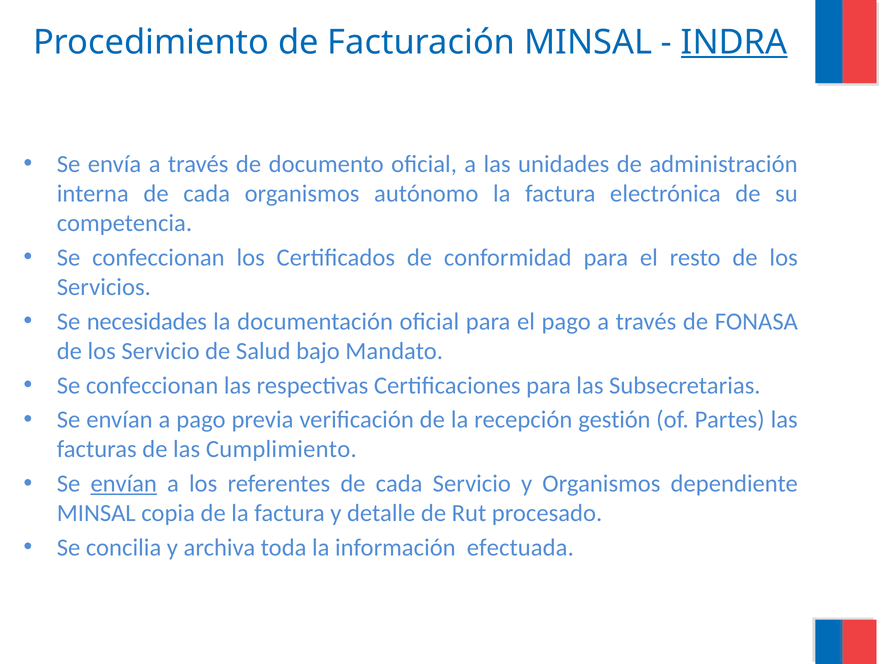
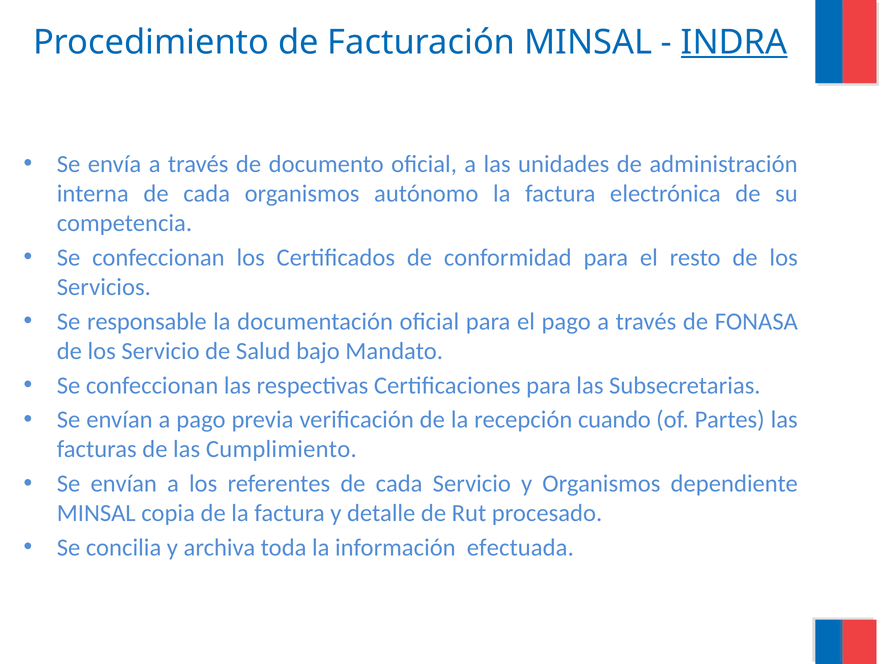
necesidades: necesidades -> responsable (147, 322)
gestión: gestión -> cuando (614, 420)
envían underline: present -> none (124, 484)
